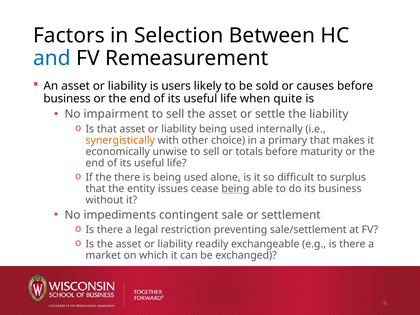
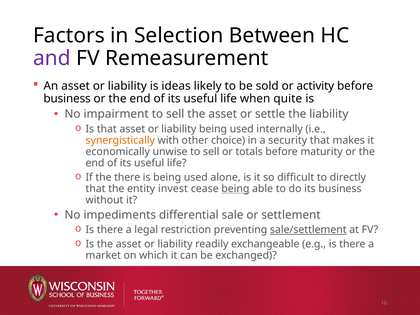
and colour: blue -> purple (52, 58)
users: users -> ideas (176, 86)
causes: causes -> activity (315, 86)
primary: primary -> security (288, 140)
surplus: surplus -> directly (348, 177)
issues: issues -> invest (173, 189)
contingent: contingent -> differential (189, 215)
sale/settlement underline: none -> present (308, 230)
